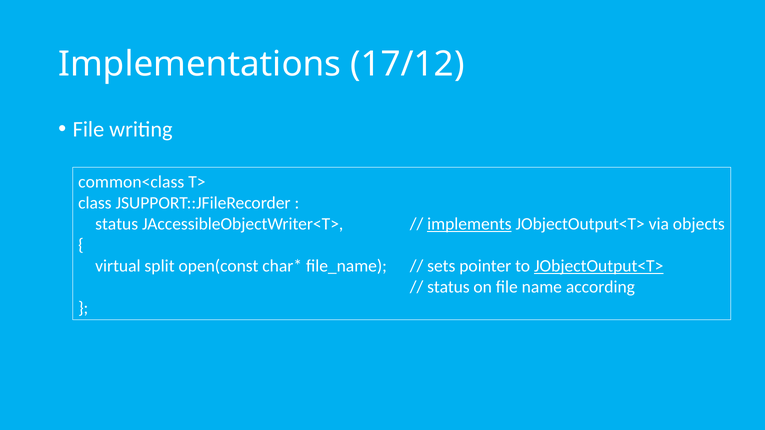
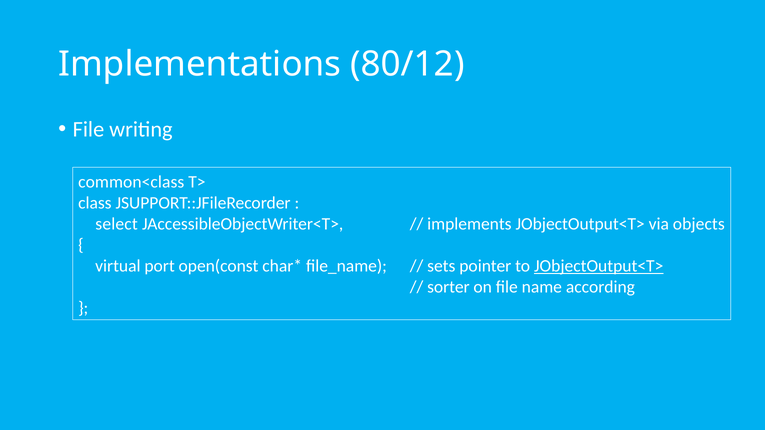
17/12: 17/12 -> 80/12 (407, 64)
status: status -> select (117, 224)
implements underline: present -> none (469, 224)
split: split -> port (160, 266)
status: status -> sorter (448, 287)
